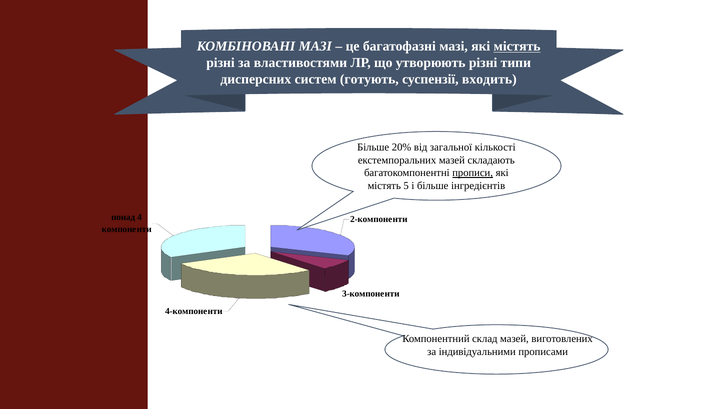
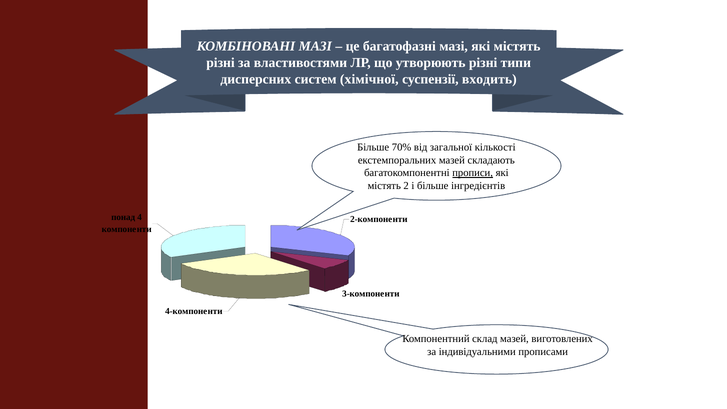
містять underline: present -> none (517, 46)
готують: готують -> хімічної (369, 79)
20%: 20% -> 70% (402, 147)
5: 5 -> 2 (406, 186)
